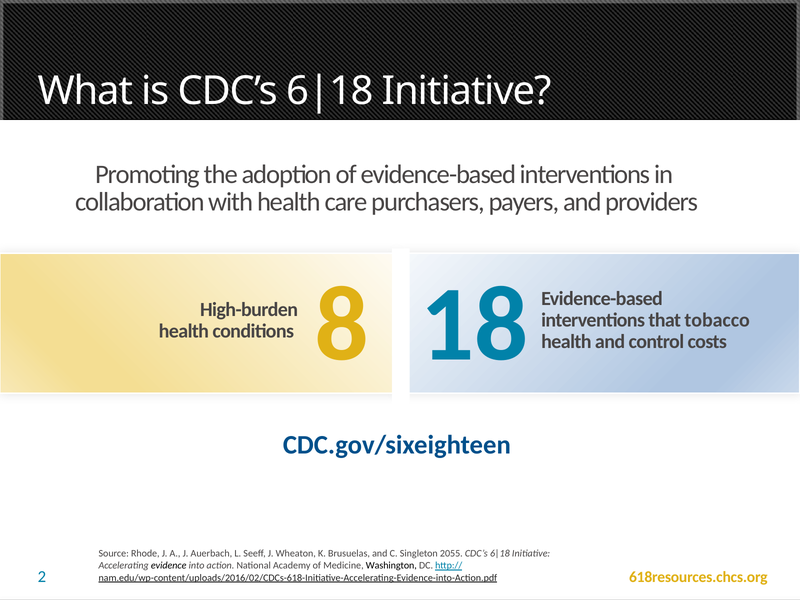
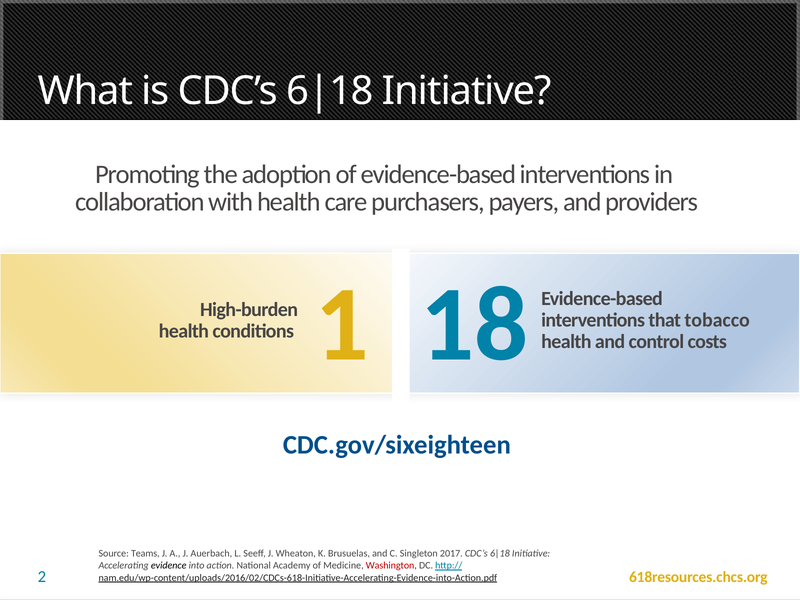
8: 8 -> 1 (342, 325)
Rhode: Rhode -> Teams (145, 554)
2055: 2055 -> 2017 (451, 554)
Washington colour: black -> red (391, 566)
